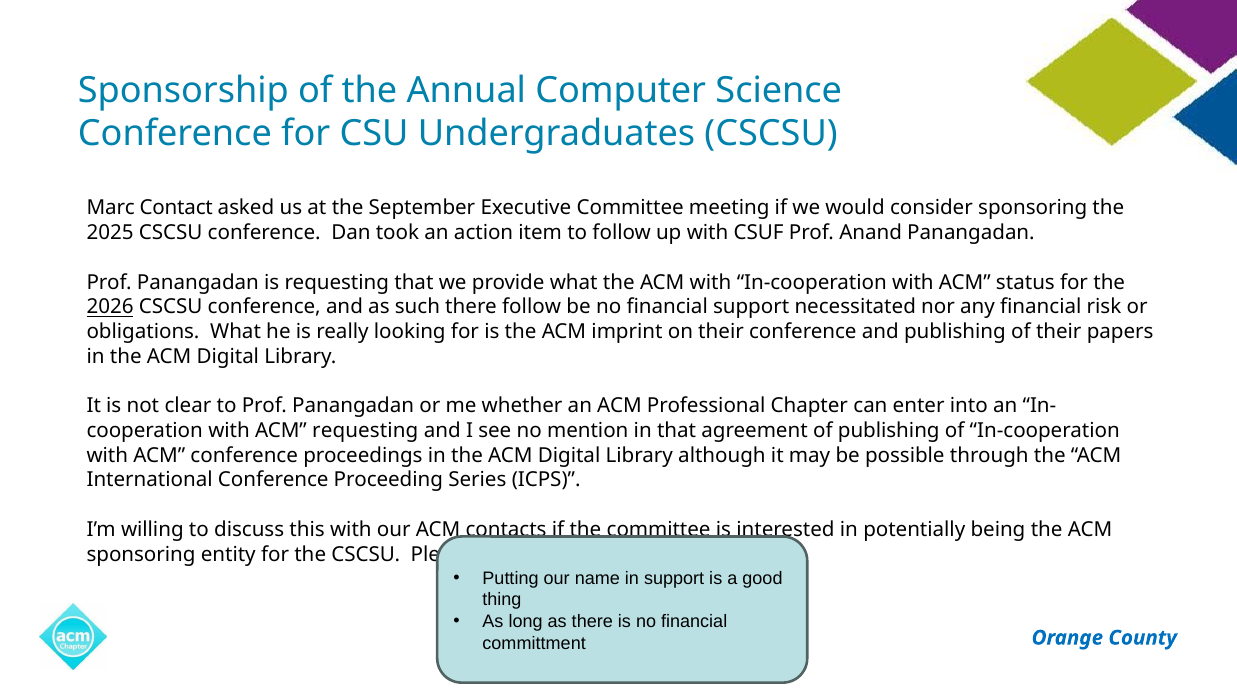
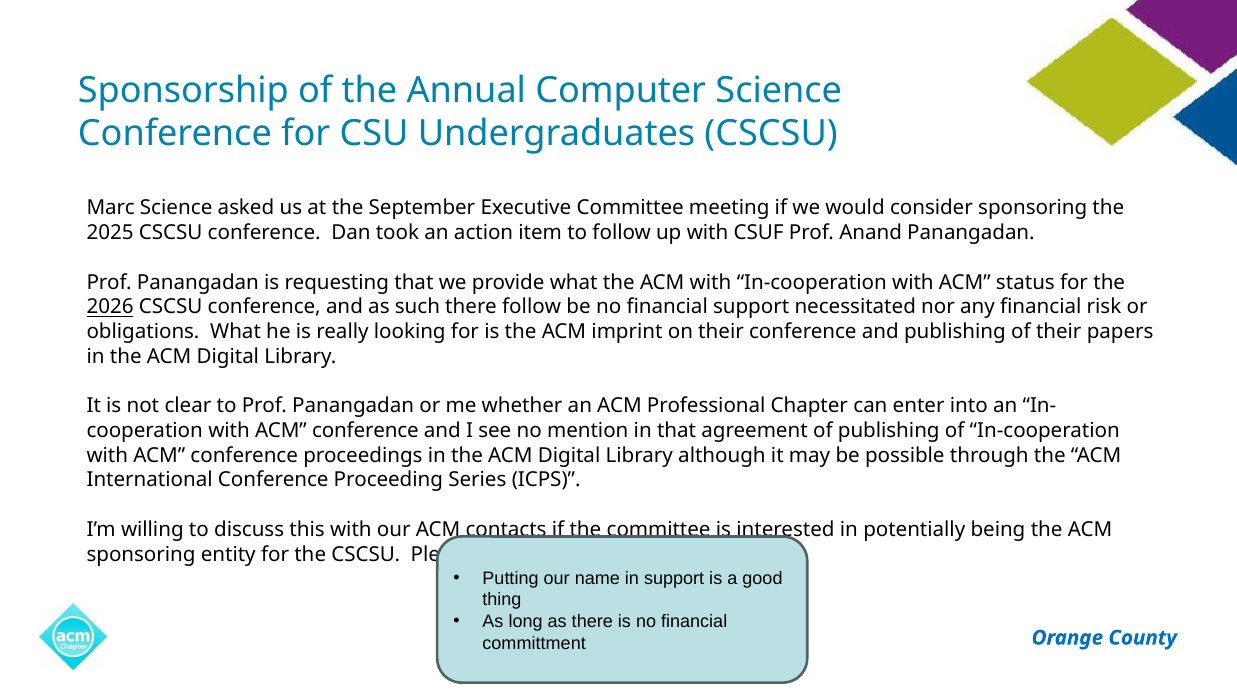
Marc Contact: Contact -> Science (176, 208)
requesting: requesting -> conference (365, 431)
